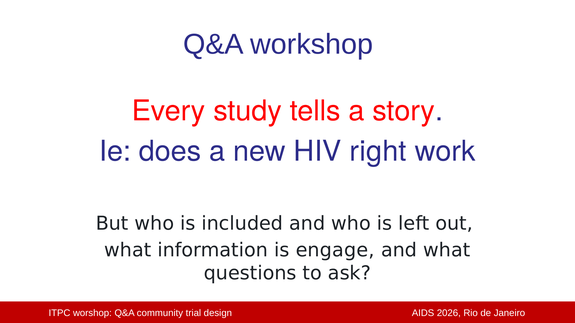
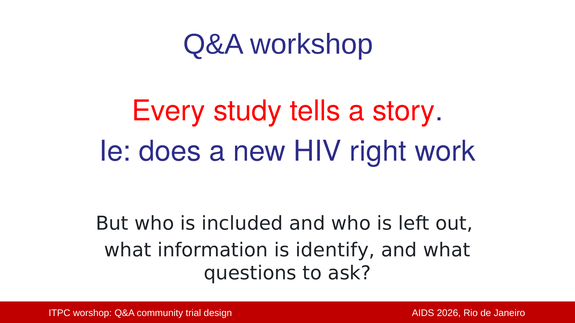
engage: engage -> identify (335, 251)
